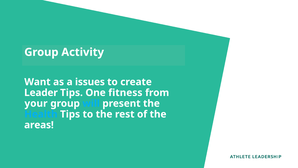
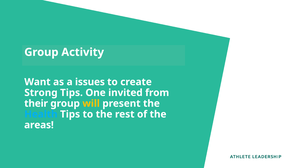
Leader: Leader -> Strong (41, 92)
fitness: fitness -> invited (125, 92)
your: your -> their (36, 103)
will colour: light blue -> yellow (91, 103)
